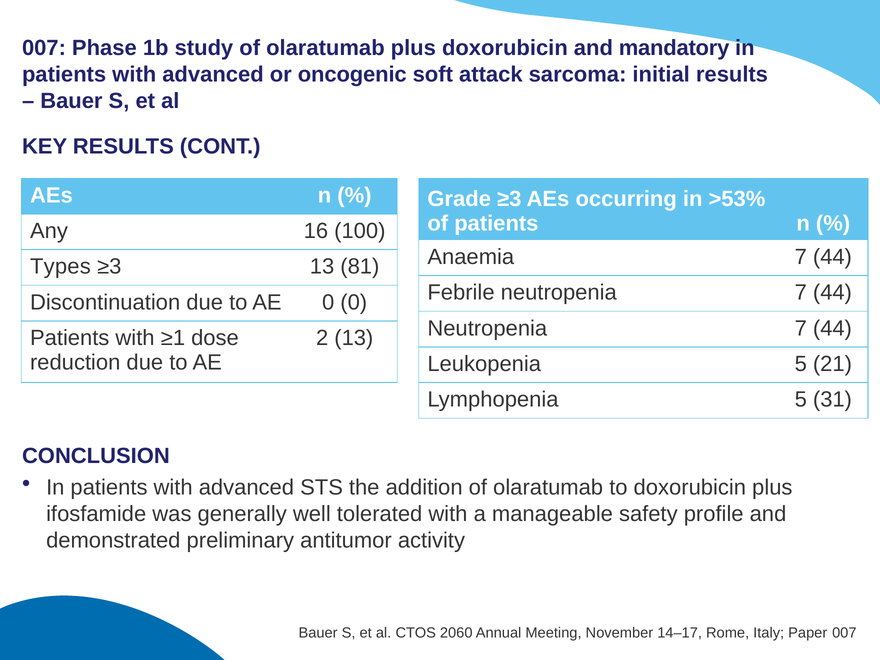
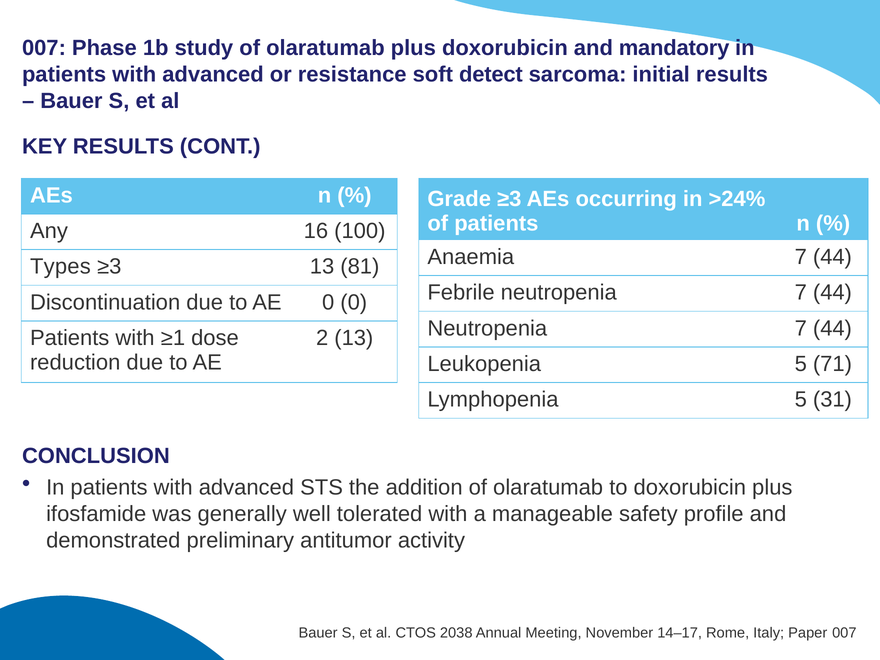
oncogenic: oncogenic -> resistance (352, 74)
attack: attack -> detect (491, 74)
>53%: >53% -> >24% (737, 199)
21: 21 -> 71 (832, 364)
2060: 2060 -> 2038 (456, 633)
